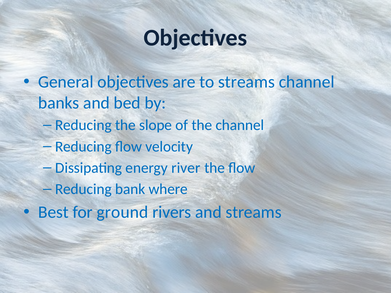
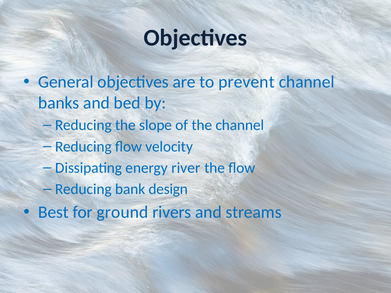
to streams: streams -> prevent (246, 82)
where: where -> design (168, 189)
